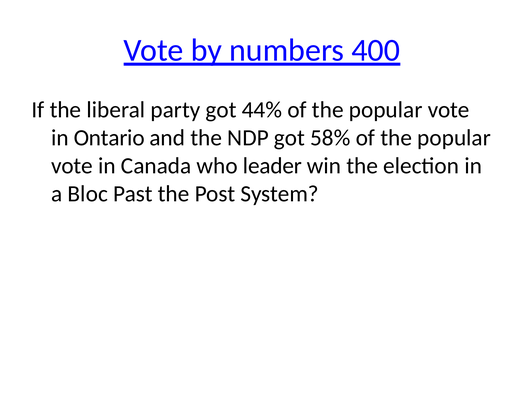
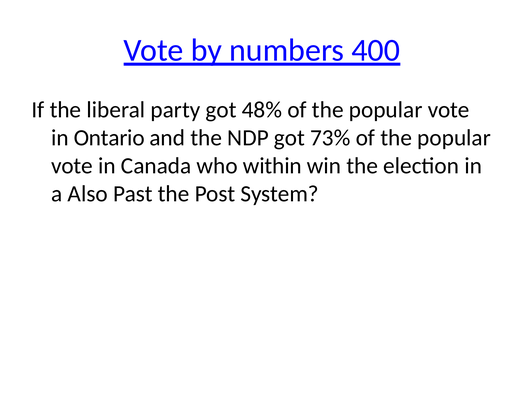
44%: 44% -> 48% (262, 110)
58%: 58% -> 73% (330, 138)
leader: leader -> within (272, 166)
Bloc: Bloc -> Also (88, 194)
